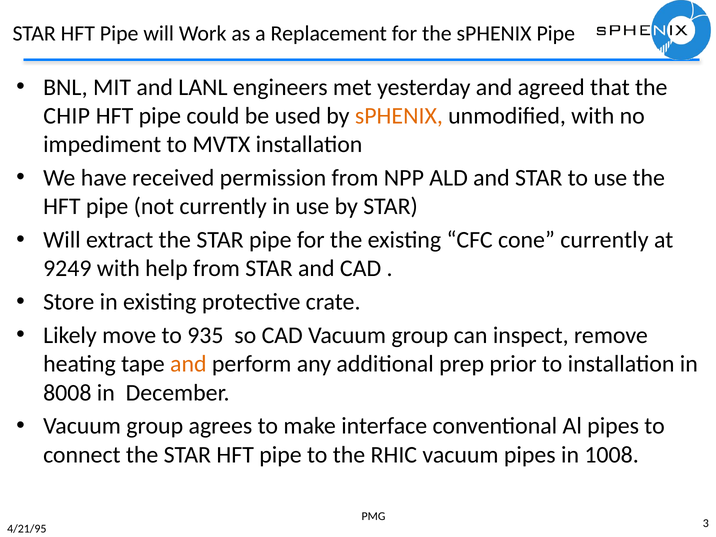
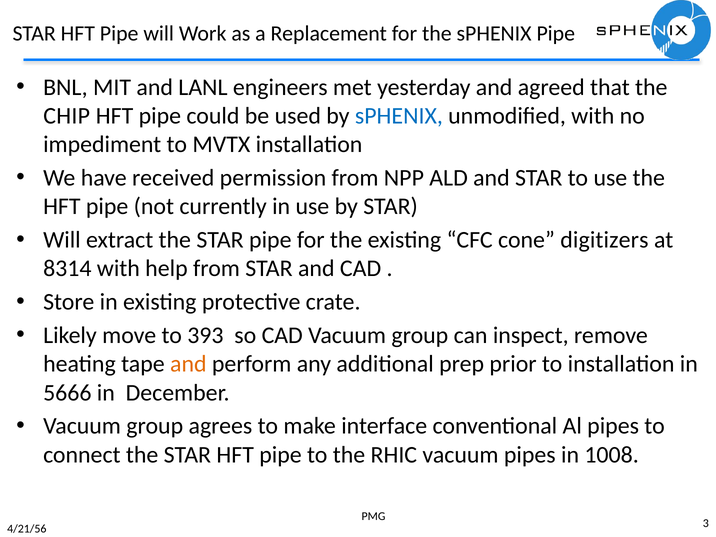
sPHENIX colour: orange -> blue (399, 116)
cone currently: currently -> digitizers (604, 240)
9249: 9249 -> 8314 (67, 269)
935: 935 -> 393 (205, 335)
8008: 8008 -> 5666 (67, 393)
4/21/95: 4/21/95 -> 4/21/56 (27, 529)
